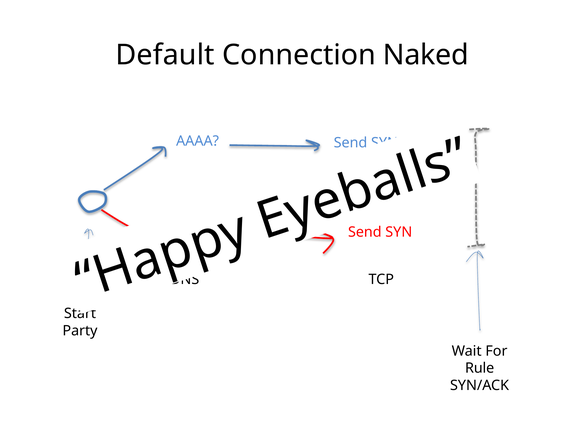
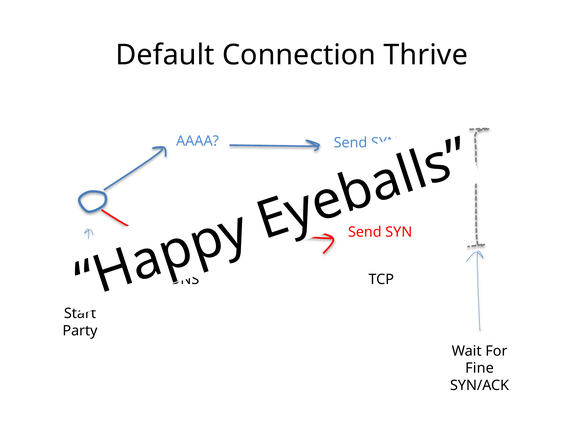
Naked: Naked -> Thrive (426, 55)
Rule: Rule -> Fine (480, 368)
